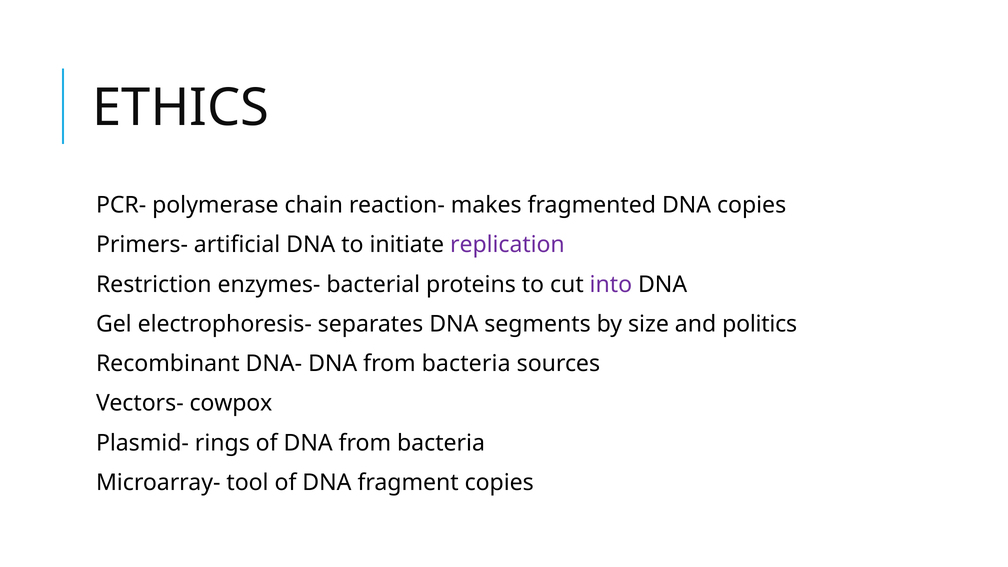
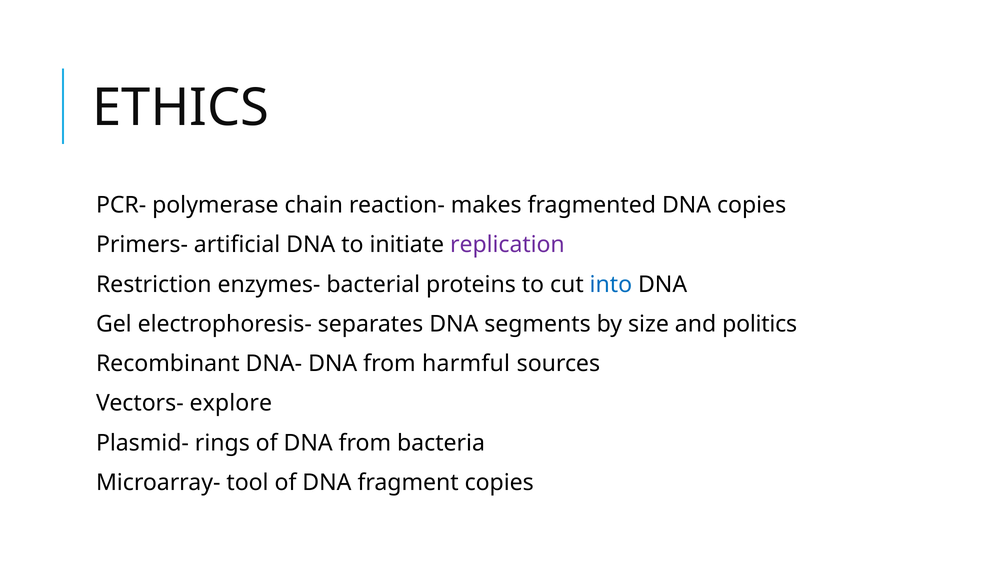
into colour: purple -> blue (611, 284)
DNA- DNA from bacteria: bacteria -> harmful (466, 364)
cowpox: cowpox -> explore (231, 403)
